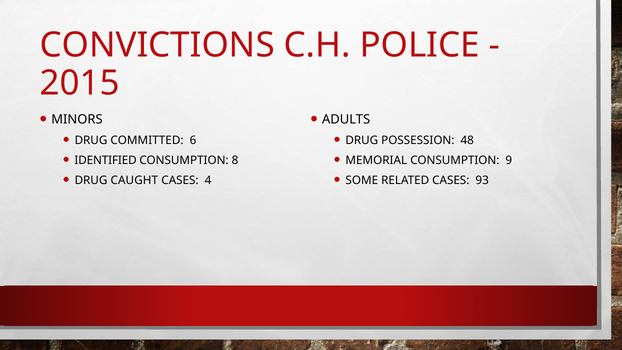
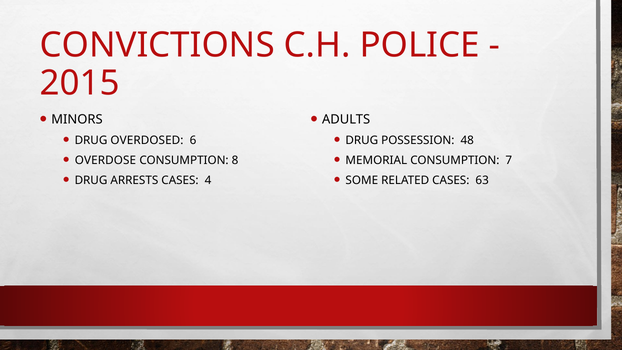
COMMITTED: COMMITTED -> OVERDOSED (147, 140)
IDENTIFIED: IDENTIFIED -> OVERDOSE (105, 160)
9: 9 -> 7 (509, 160)
CAUGHT: CAUGHT -> ARRESTS (134, 180)
93: 93 -> 63 (482, 180)
